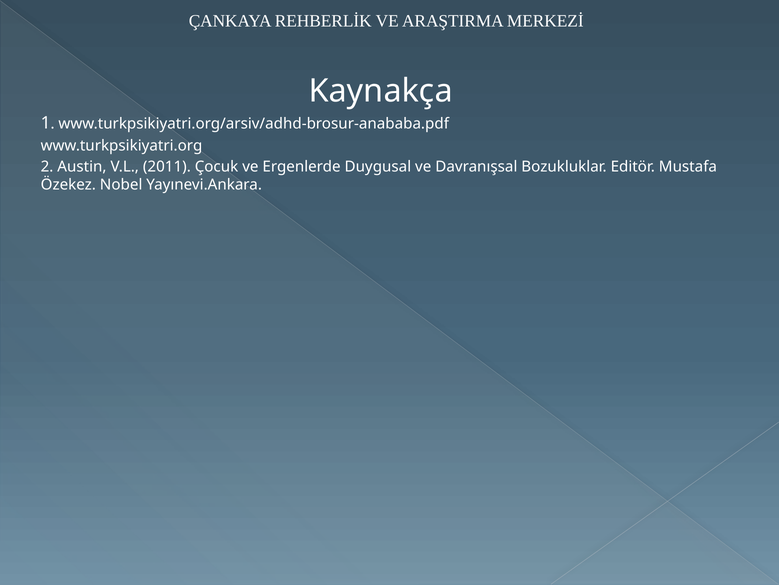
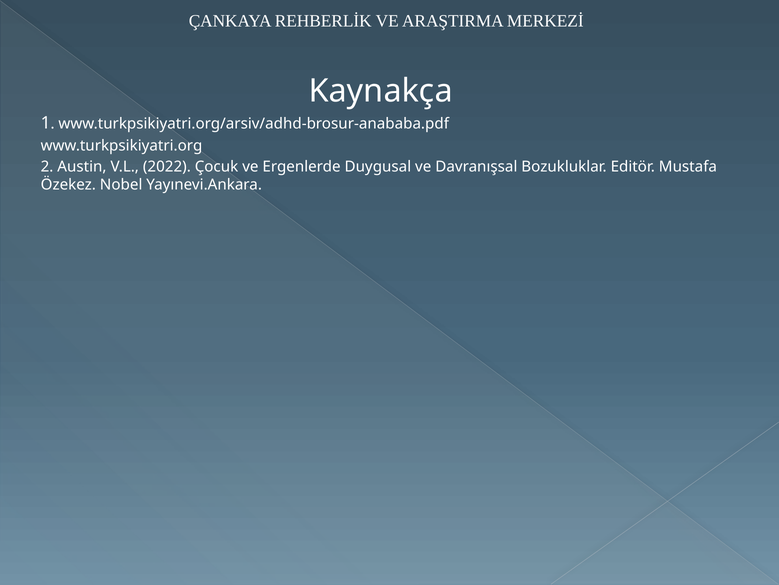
2011: 2011 -> 2022 (167, 167)
